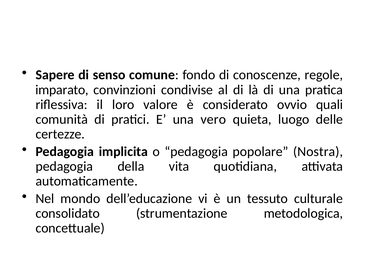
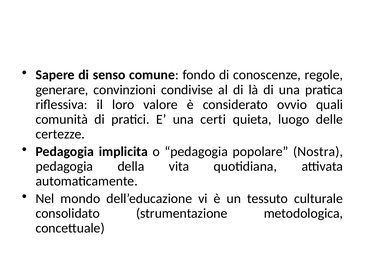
imparato: imparato -> generare (62, 90)
vero: vero -> certi (213, 119)
